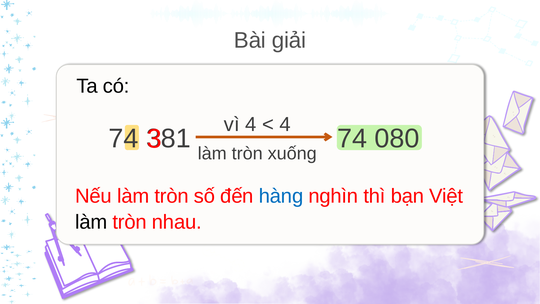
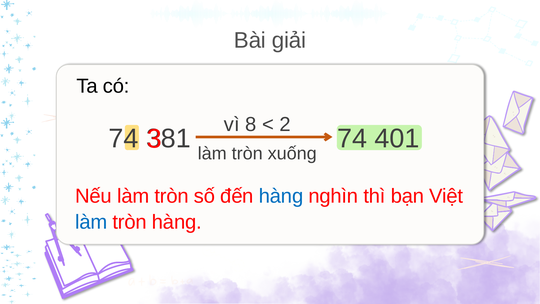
vì 4: 4 -> 8 (251, 124)
4: 4 -> 2 (285, 124)
080: 080 -> 401 (397, 139)
làm colour: black -> blue (91, 222)
tròn nhau: nhau -> hàng (177, 222)
